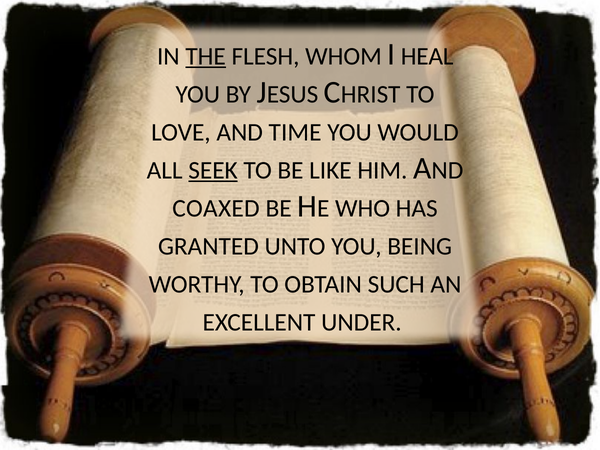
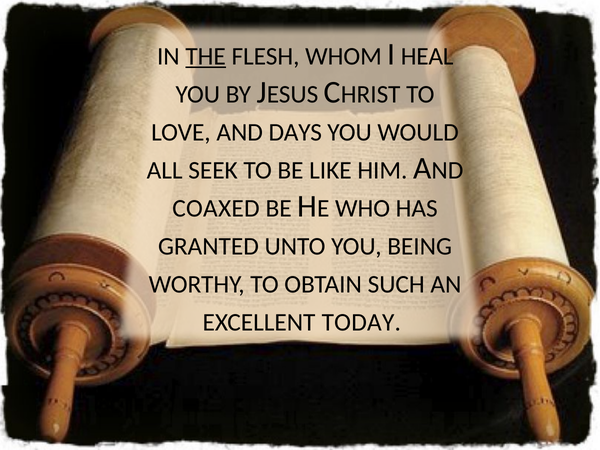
TIME: TIME -> DAYS (295, 132)
SEEK underline: present -> none (213, 170)
UNDER: UNDER -> TODAY (361, 322)
